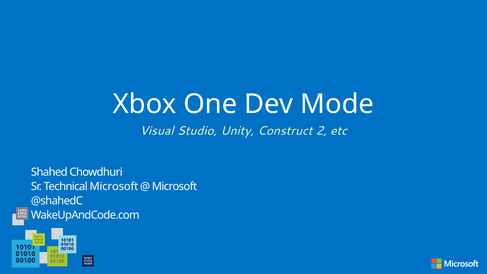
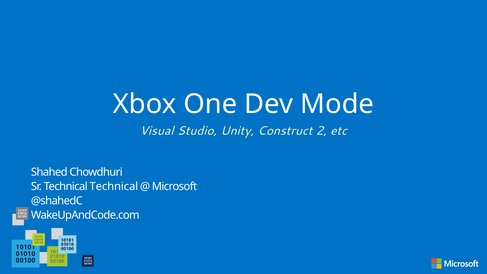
Technical Microsoft: Microsoft -> Technical (114, 186)
